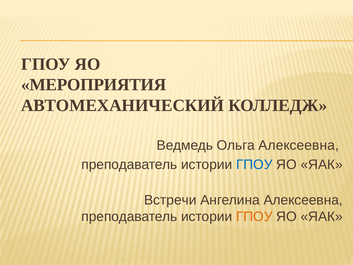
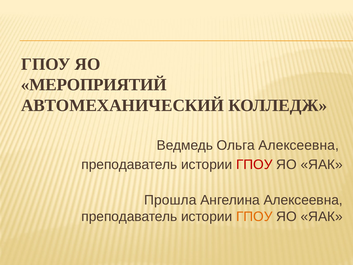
МЕРОПРИЯТИЯ: МЕРОПРИЯТИЯ -> МЕРОПРИЯТИЙ (94, 85)
ГПОУ colour: blue -> red (254, 164)
Встречи: Встречи -> Прошла (170, 200)
